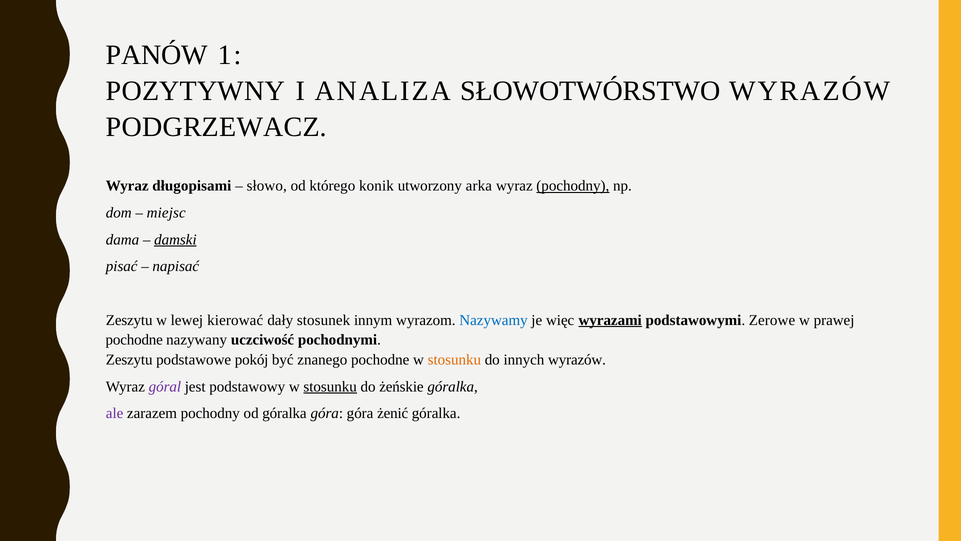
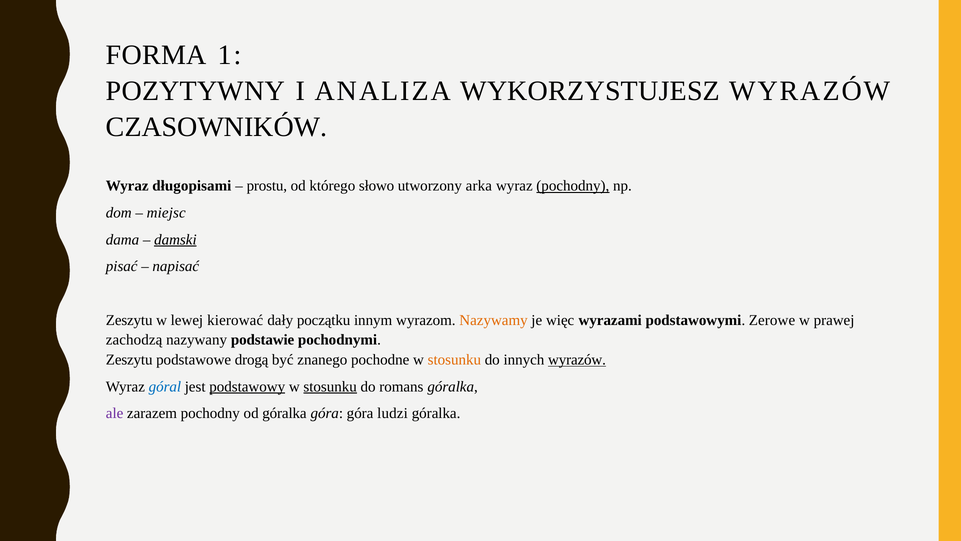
PANÓW: PANÓW -> FORMA (156, 55)
SŁOWOTWÓRSTWO: SŁOWOTWÓRSTWO -> WYKORZYSTUJESZ (590, 91)
PODGRZEWACZ: PODGRZEWACZ -> CZASOWNIKÓW (217, 127)
słowo: słowo -> prostu (267, 186)
konik: konik -> słowo (377, 186)
stosunek: stosunek -> początku (324, 320)
Nazywamy colour: blue -> orange (494, 320)
wyrazami underline: present -> none (610, 320)
pochodne: pochodne -> zachodzą (134, 340)
uczciwość: uczciwość -> podstawie (263, 340)
pokój: pokój -> drogą (252, 360)
wyrazów underline: none -> present (577, 360)
góral colour: purple -> blue (165, 386)
podstawowy underline: none -> present (247, 386)
żeńskie: żeńskie -> romans (401, 386)
żenić: żenić -> ludzi (393, 413)
